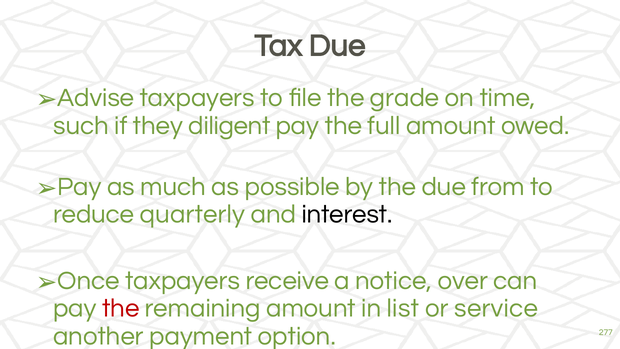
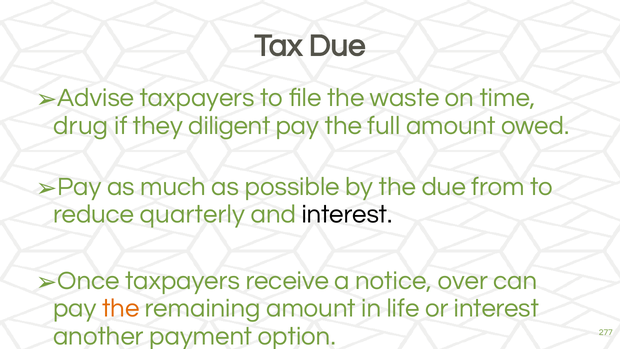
grade: grade -> waste (405, 97)
such: such -> drug (81, 125)
the colour: red -> orange (121, 308)
list: list -> life (403, 308)
or service: service -> interest (497, 308)
